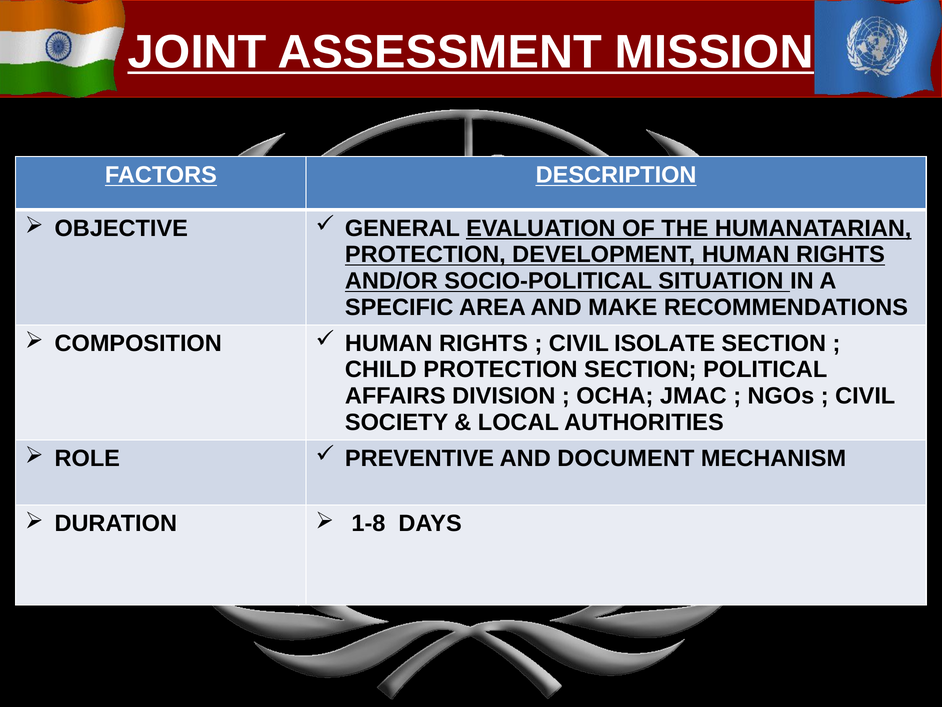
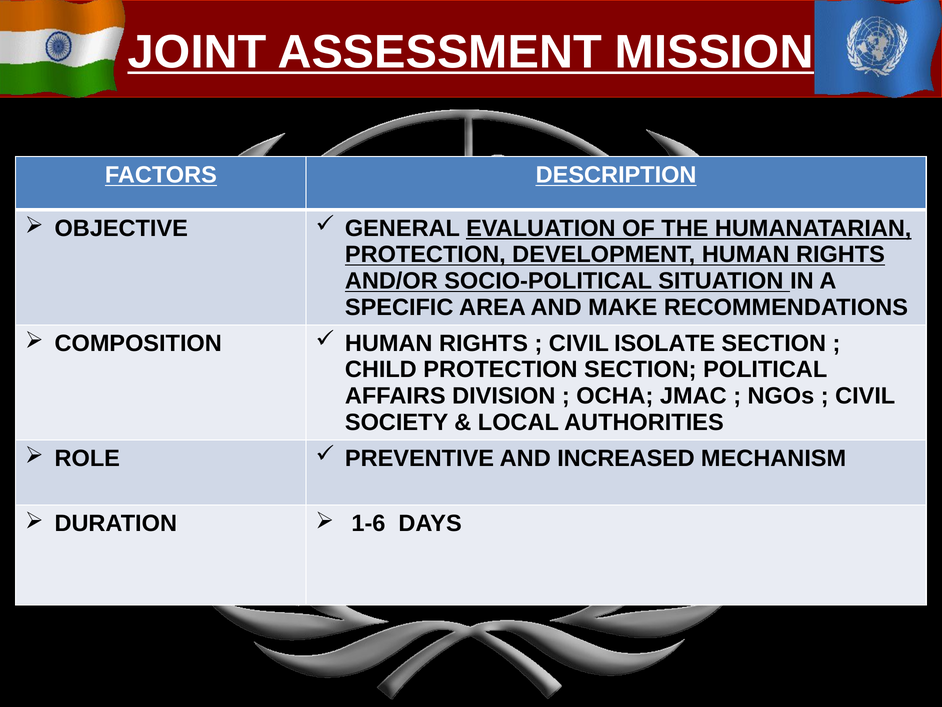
DOCUMENT: DOCUMENT -> INCREASED (626, 458)
1-8: 1-8 -> 1-6 (368, 523)
